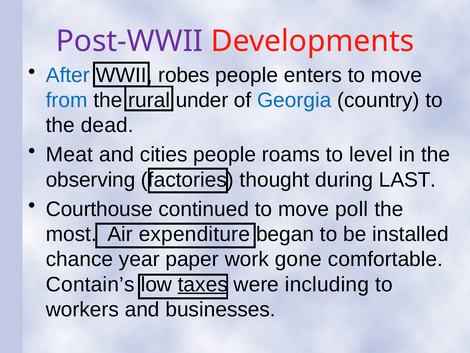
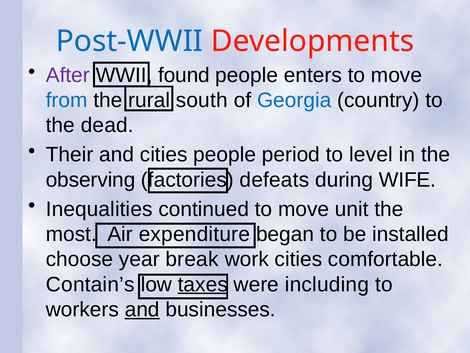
Post-WWII colour: purple -> blue (129, 41)
After colour: blue -> purple (68, 75)
robes: robes -> found (184, 75)
under: under -> south (202, 100)
Meat: Meat -> Their (70, 154)
roams: roams -> period (291, 154)
thought: thought -> defeats (274, 180)
LAST: LAST -> WIFE (408, 180)
Courthouse: Courthouse -> Inequalities (99, 209)
poll: poll -> unit (352, 209)
chance: chance -> choose (80, 259)
paper: paper -> break (192, 259)
work gone: gone -> cities (298, 259)
and underline: none -> present (142, 309)
